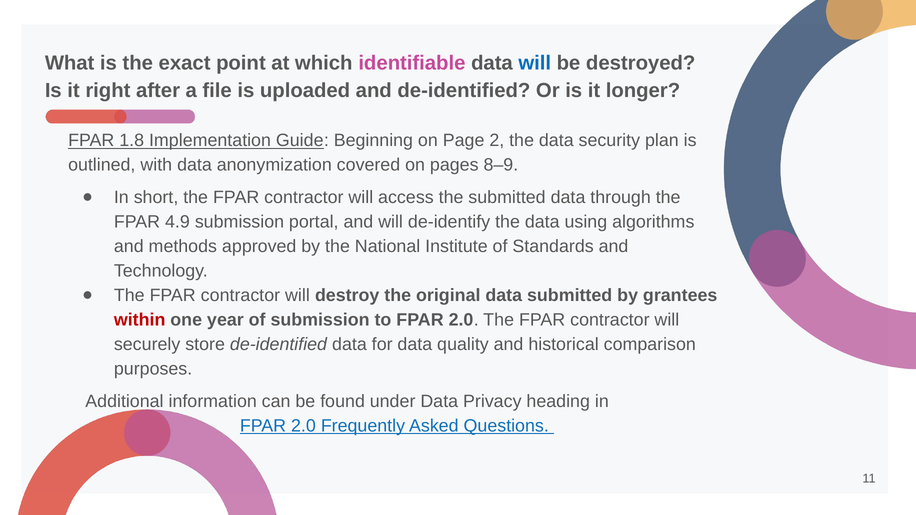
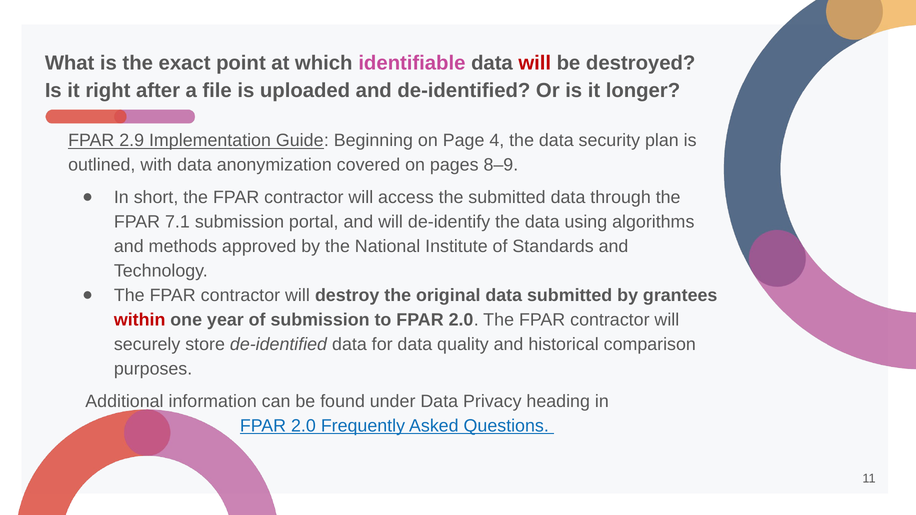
will colour: blue -> red (535, 63)
1.8: 1.8 -> 2.9 (132, 141)
2: 2 -> 4 (497, 141)
4.9: 4.9 -> 7.1 (177, 222)
